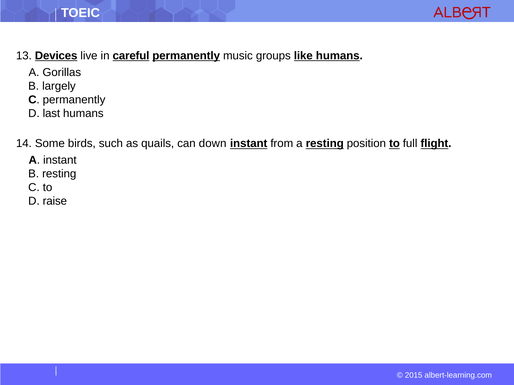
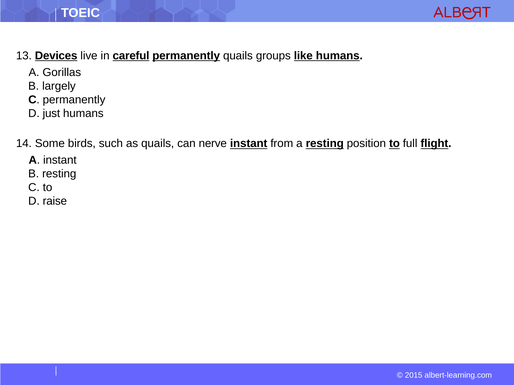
permanently music: music -> quails (238, 56)
last: last -> just (51, 113)
down: down -> nerve (213, 144)
